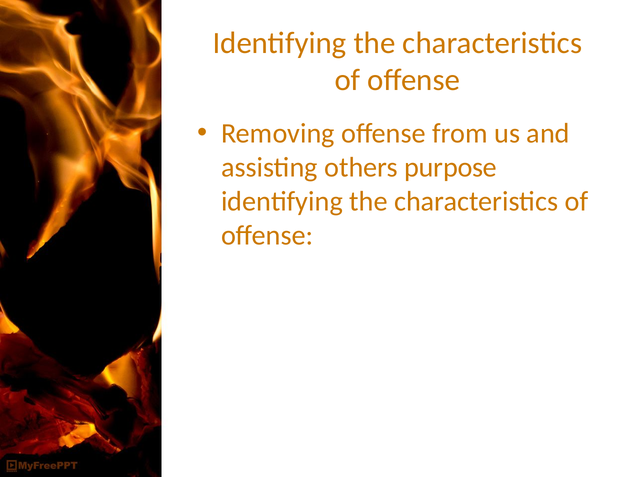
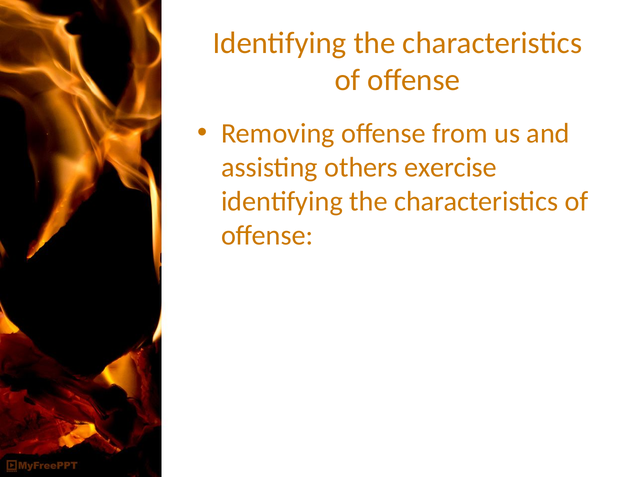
purpose: purpose -> exercise (451, 167)
